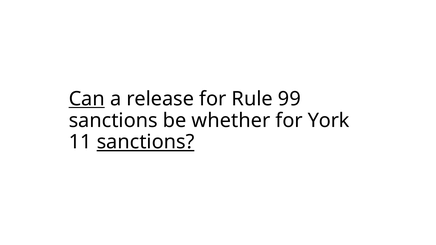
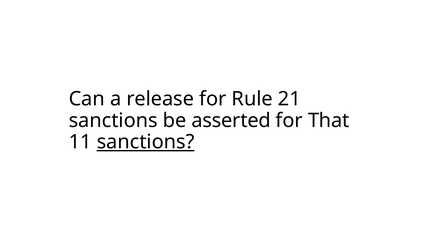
Can underline: present -> none (87, 99)
99: 99 -> 21 (289, 99)
whether: whether -> asserted (231, 121)
York: York -> That (329, 121)
